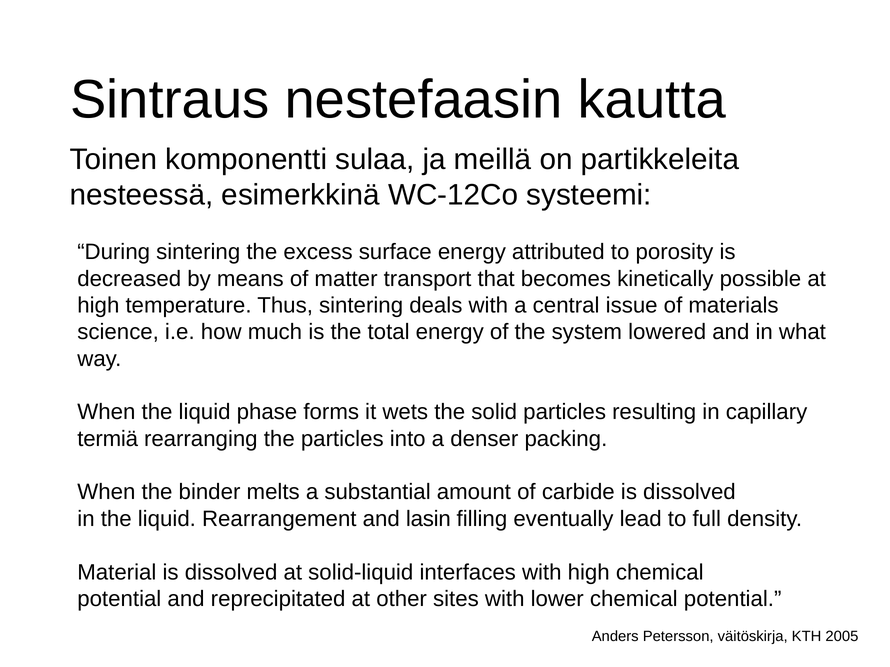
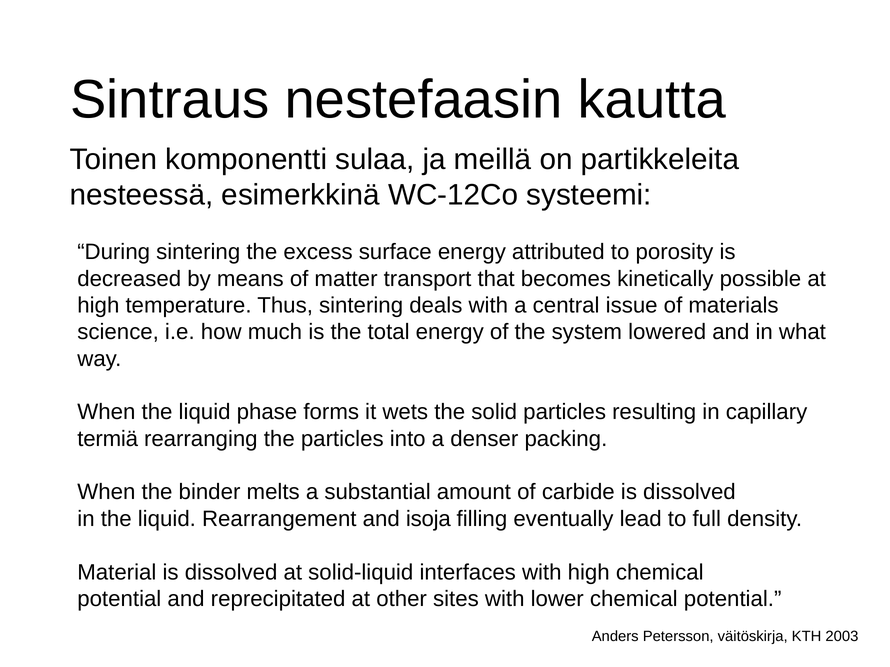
lasin: lasin -> isoja (428, 519)
2005: 2005 -> 2003 (842, 637)
